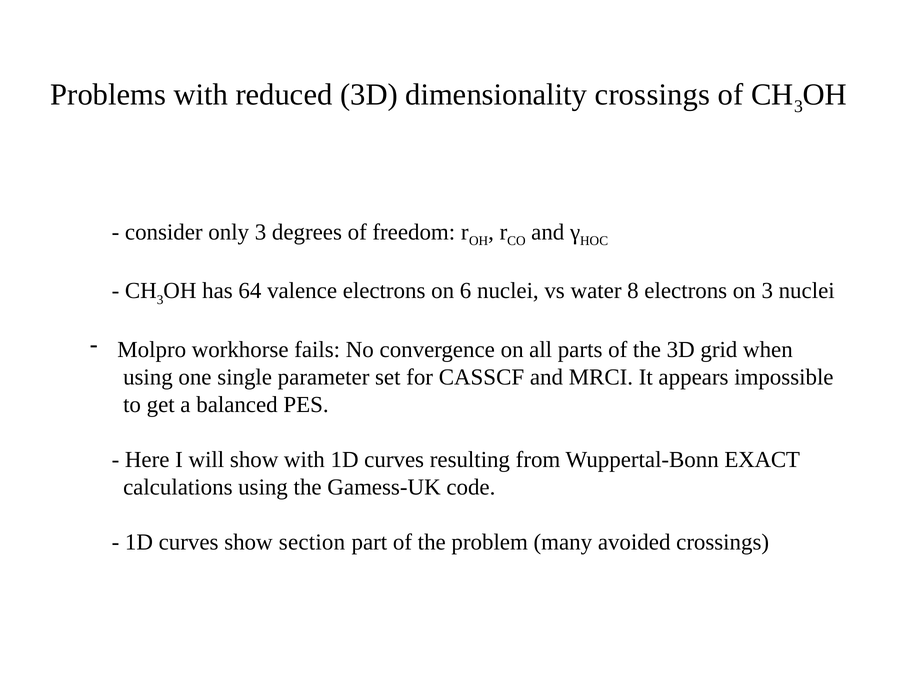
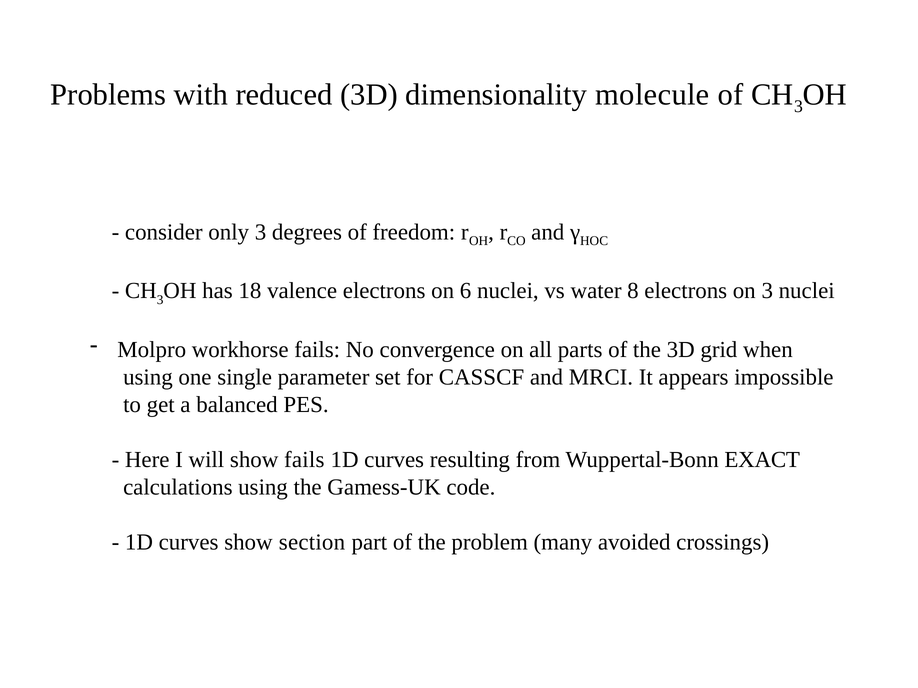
dimensionality crossings: crossings -> molecule (652, 95)
64: 64 -> 18 (250, 291)
show with: with -> fails (304, 460)
